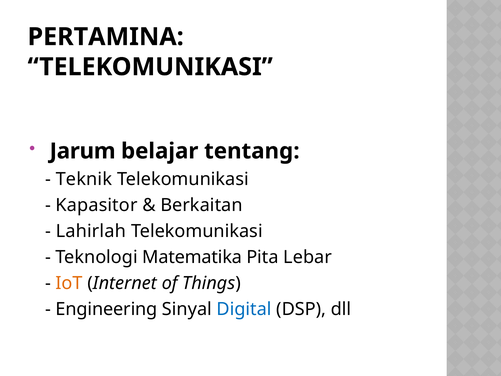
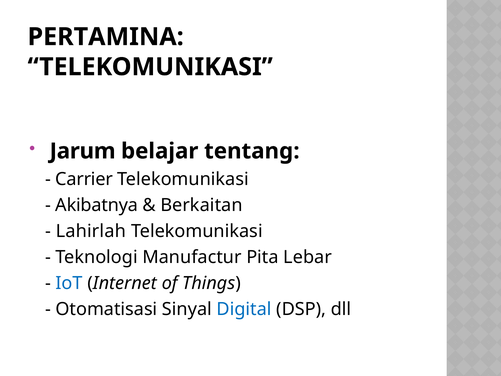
Teknik: Teknik -> Carrier (84, 179)
Kapasitor: Kapasitor -> Akibatnya (97, 205)
Matematika: Matematika -> Manufactur (192, 257)
IoT colour: orange -> blue (69, 283)
Engineering: Engineering -> Otomatisasi (106, 309)
